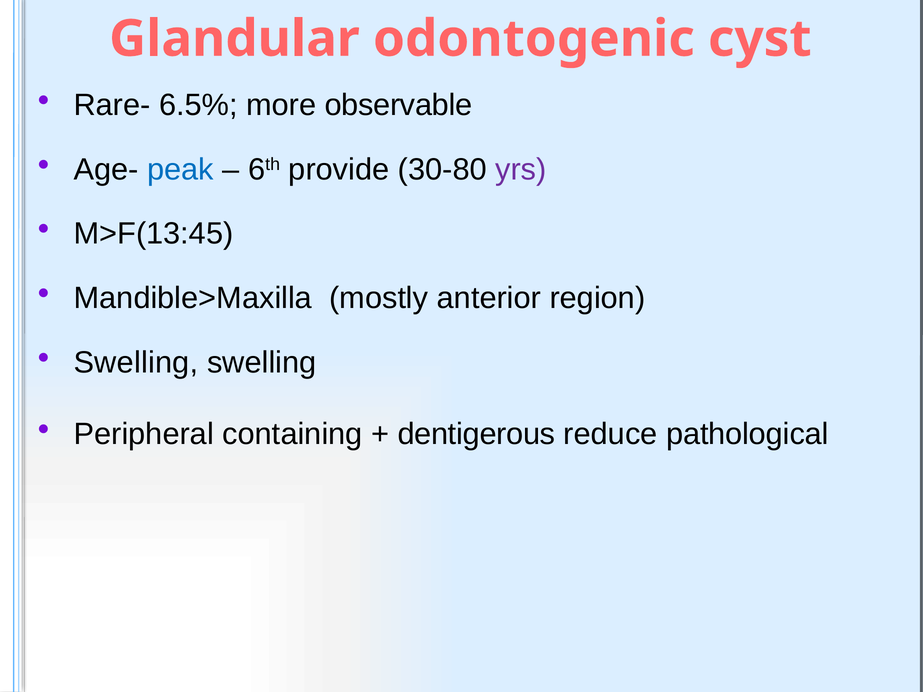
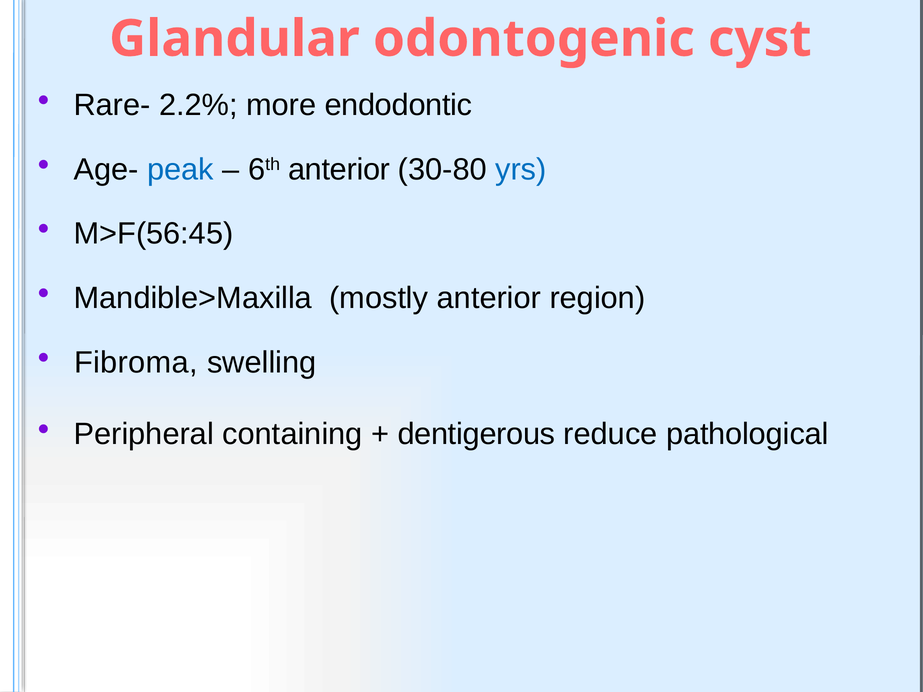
6.5%: 6.5% -> 2.2% (198, 105)
observable: observable -> endodontic (398, 105)
6th provide: provide -> anterior (339, 170)
yrs colour: purple -> blue (521, 170)
M>F(13:45: M>F(13:45 -> M>F(56:45 (154, 234)
Swelling: Swelling -> Fibroma (136, 363)
